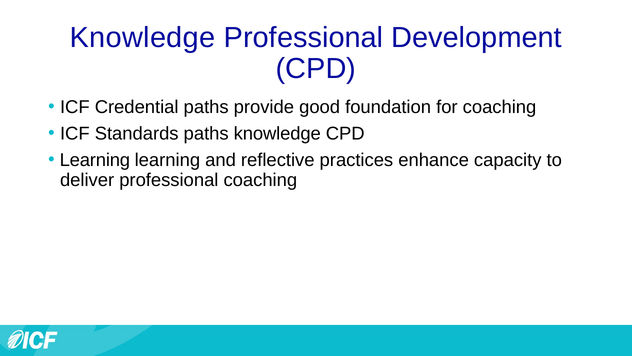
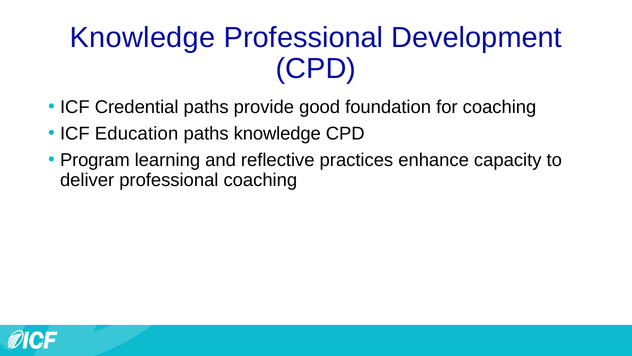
Standards: Standards -> Education (137, 133)
Learning: Learning -> Program (95, 160)
